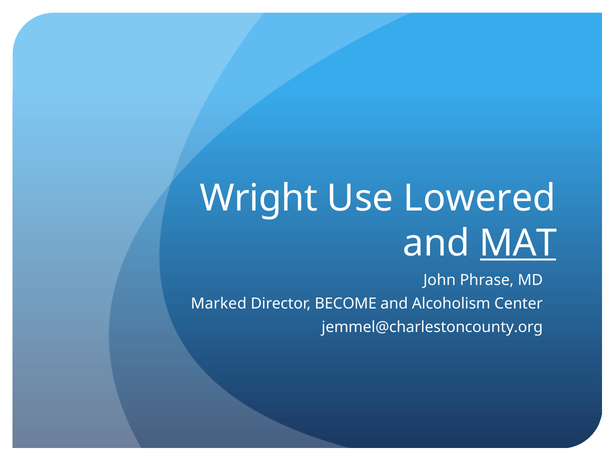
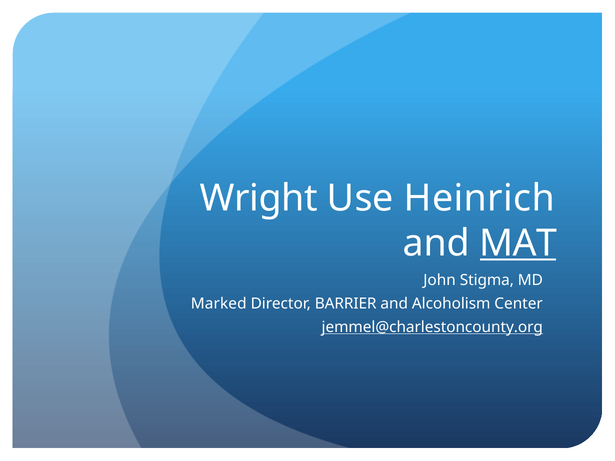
Lowered: Lowered -> Heinrich (479, 198)
Phrase: Phrase -> Stigma (487, 280)
BECOME: BECOME -> BARRIER (346, 304)
jemmel@charlestoncounty.org underline: none -> present (432, 327)
